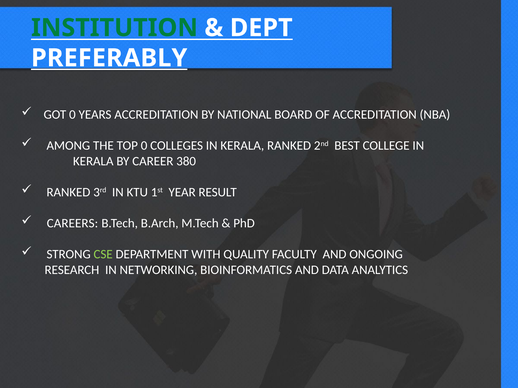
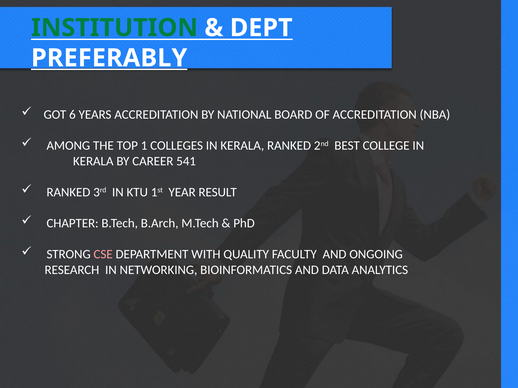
GOT 0: 0 -> 6 (72, 115)
TOP 0: 0 -> 1 (144, 146)
380: 380 -> 541 (186, 161)
CAREERS: CAREERS -> CHAPTER (73, 224)
CSE colour: light green -> pink (103, 255)
